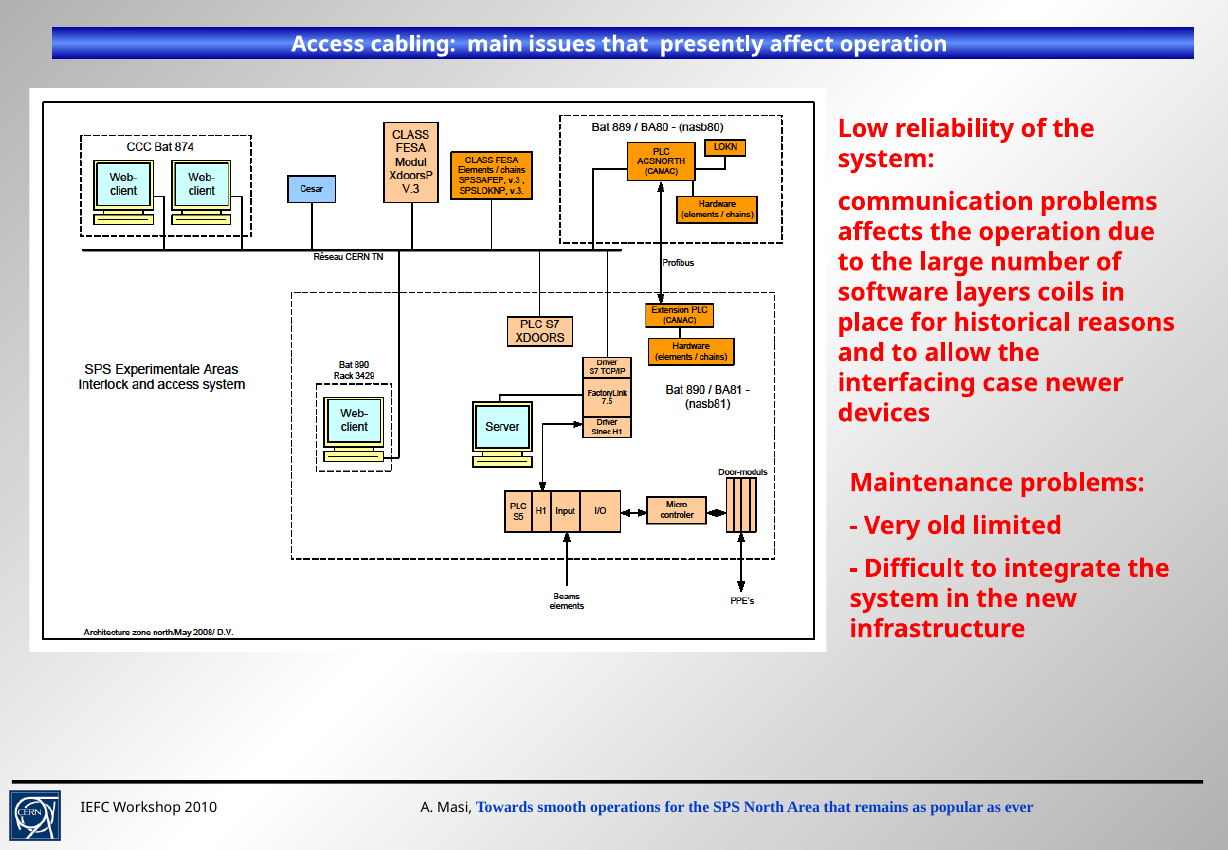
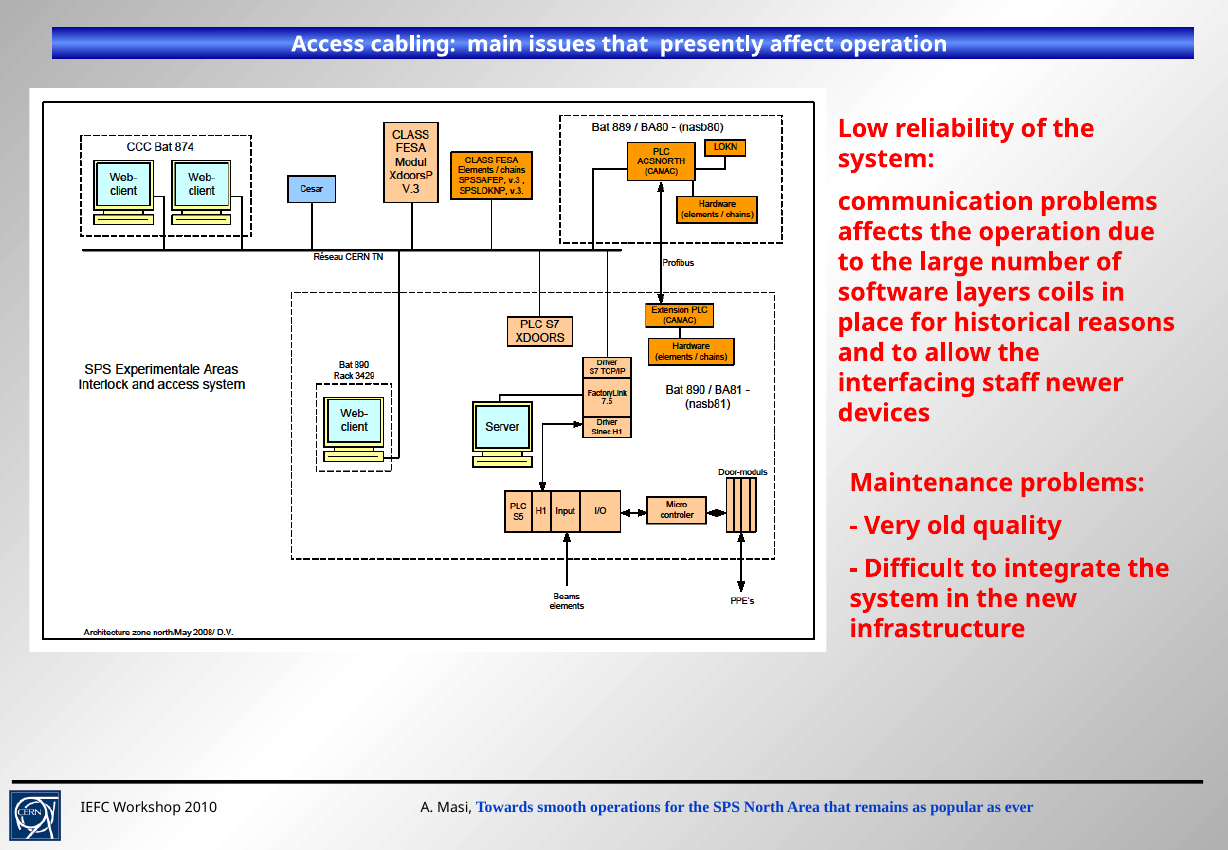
case: case -> staff (1011, 383)
limited: limited -> quality (1017, 526)
